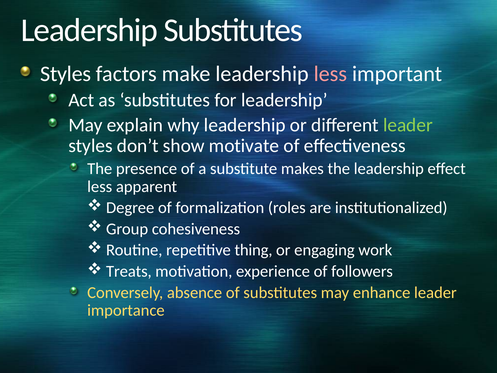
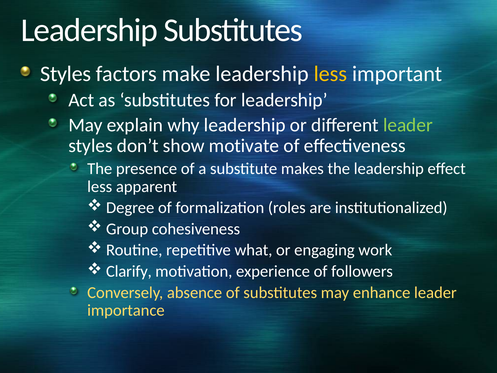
less colour: pink -> yellow (331, 74)
thing: thing -> what (253, 250)
Treats: Treats -> Clarify (129, 271)
